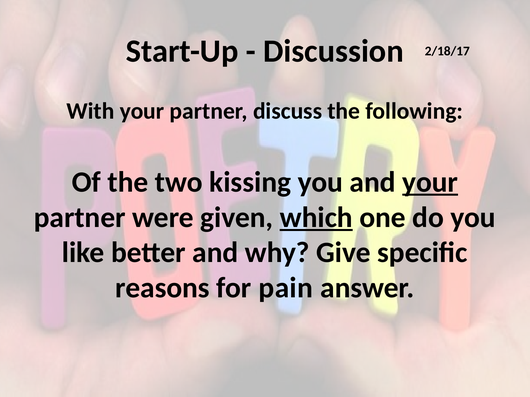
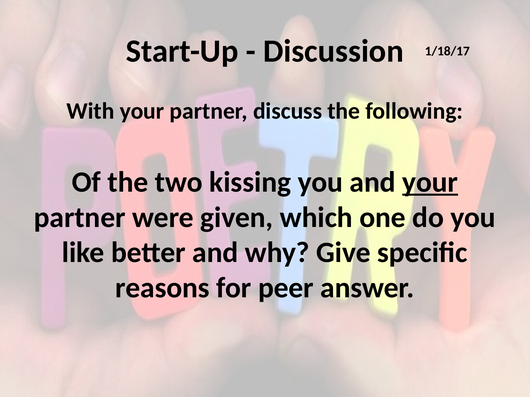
2/18/17: 2/18/17 -> 1/18/17 (447, 51)
which underline: present -> none (316, 218)
pain: pain -> peer (286, 288)
